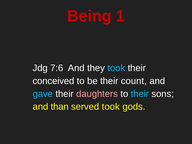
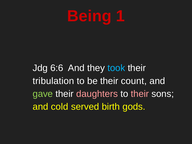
7:6: 7:6 -> 6:6 (57, 68)
conceived: conceived -> tribulation (53, 81)
gave colour: light blue -> light green (43, 94)
their colour: light blue -> pink (140, 94)
than: than -> cold (60, 107)
served took: took -> birth (111, 107)
